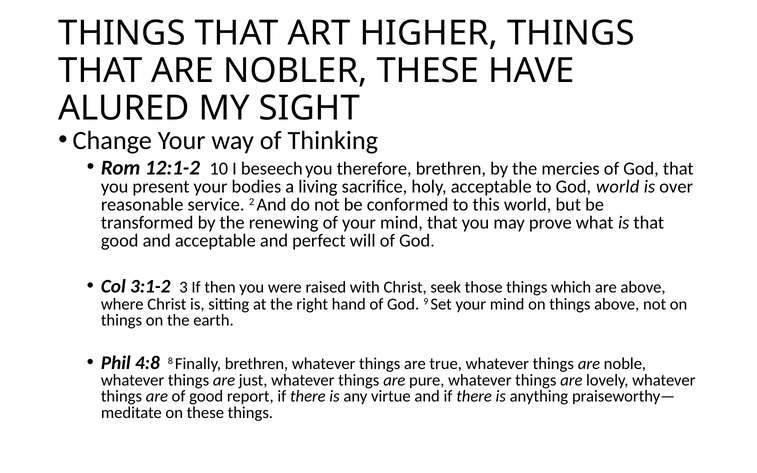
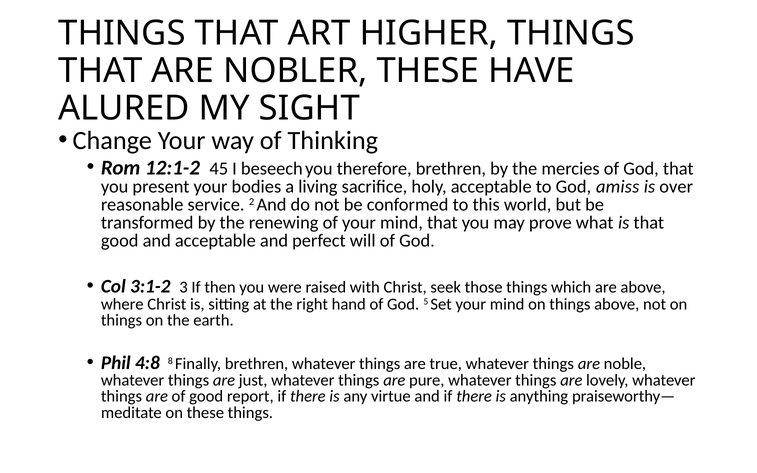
10: 10 -> 45 (219, 168)
God world: world -> amiss (618, 187)
9: 9 -> 5 (426, 302)
